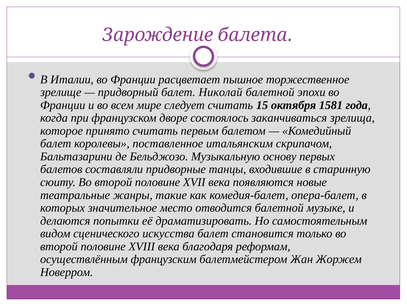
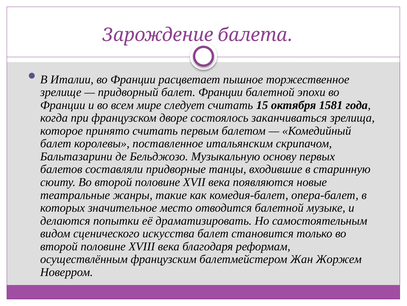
балет Николай: Николай -> Франции (221, 92)
